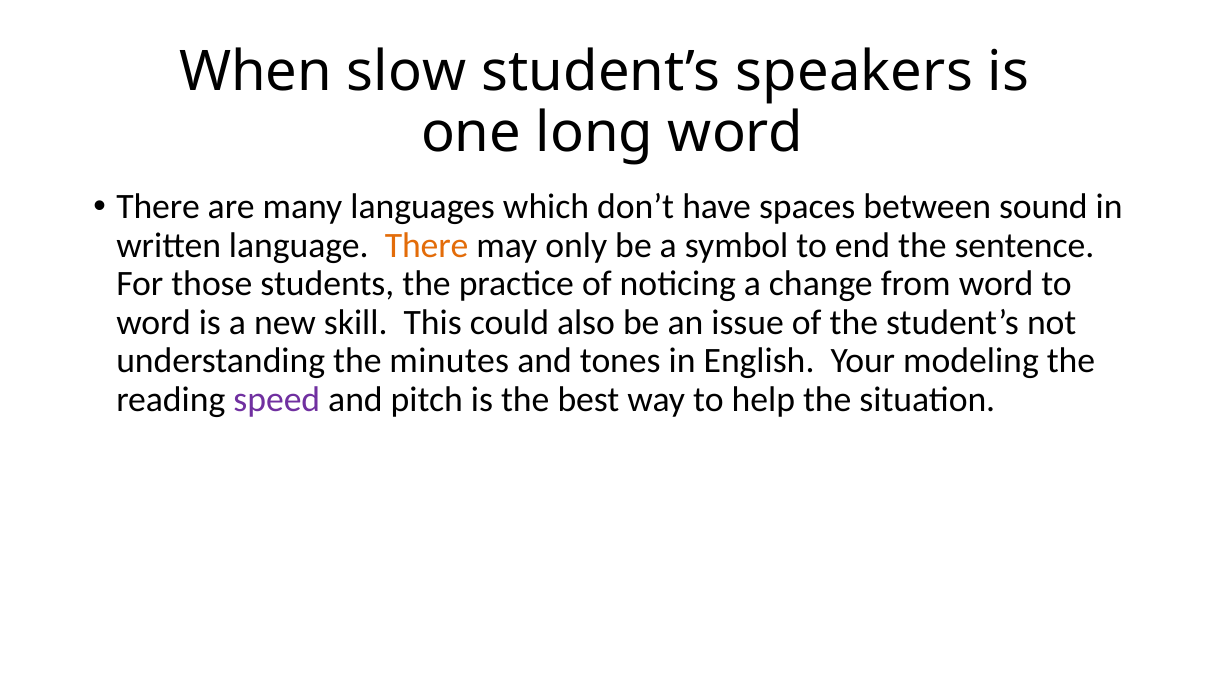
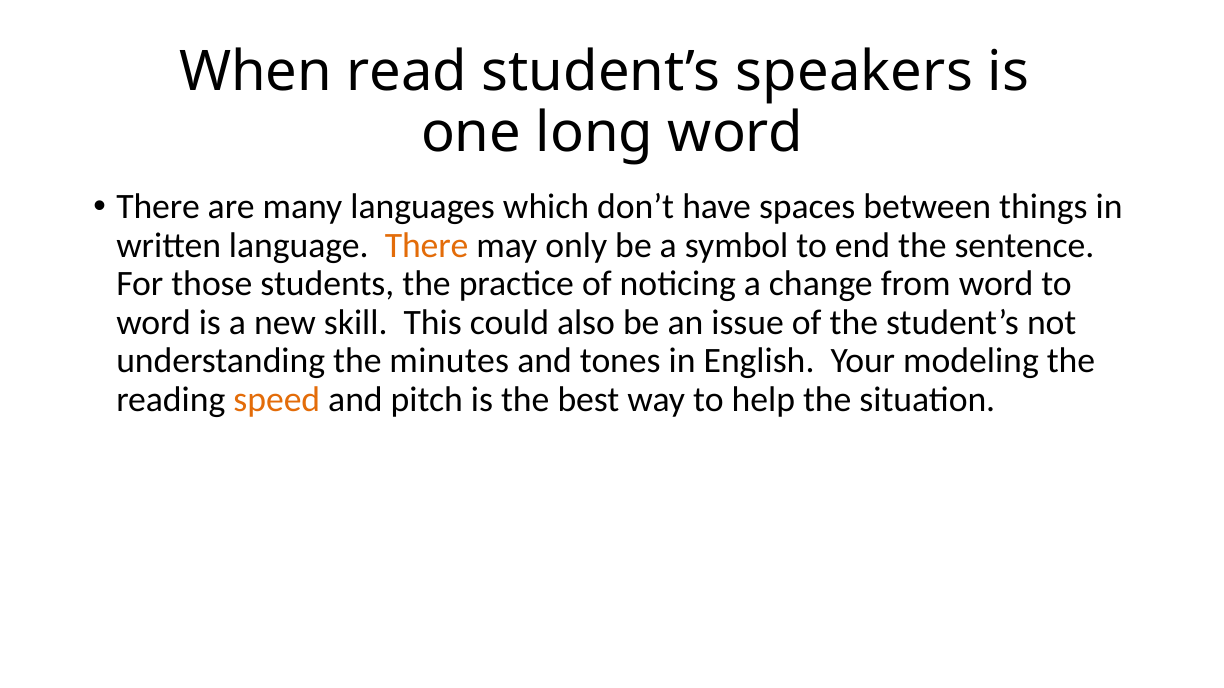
slow: slow -> read (407, 73)
sound: sound -> things (1043, 207)
speed colour: purple -> orange (277, 400)
